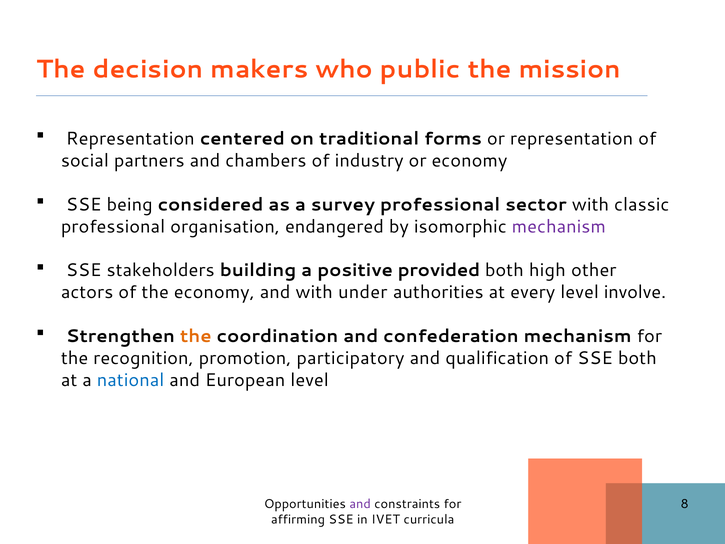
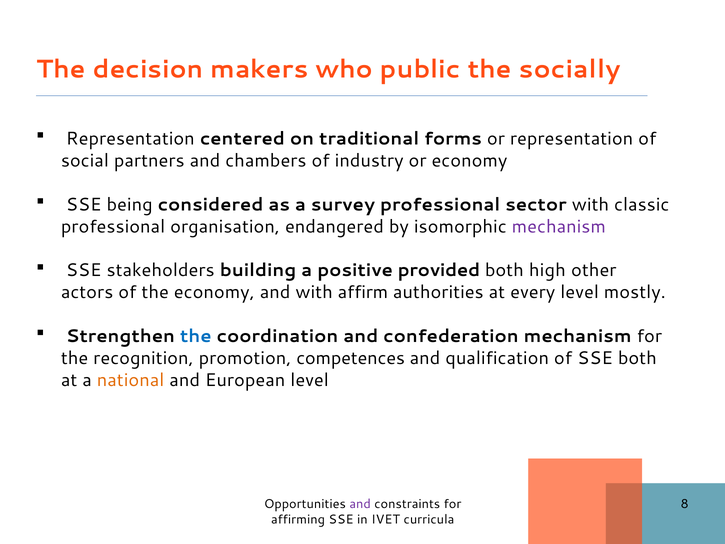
mission: mission -> socially (570, 69)
under: under -> affirm (363, 292)
involve: involve -> mostly (635, 292)
the colour: orange -> blue (196, 336)
participatory: participatory -> competences (351, 358)
national colour: blue -> orange (131, 380)
